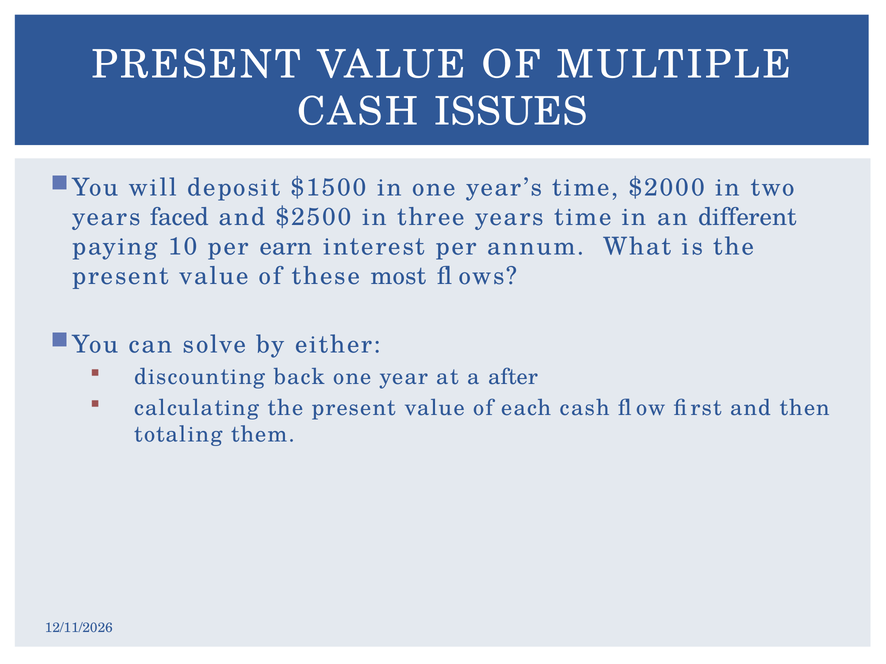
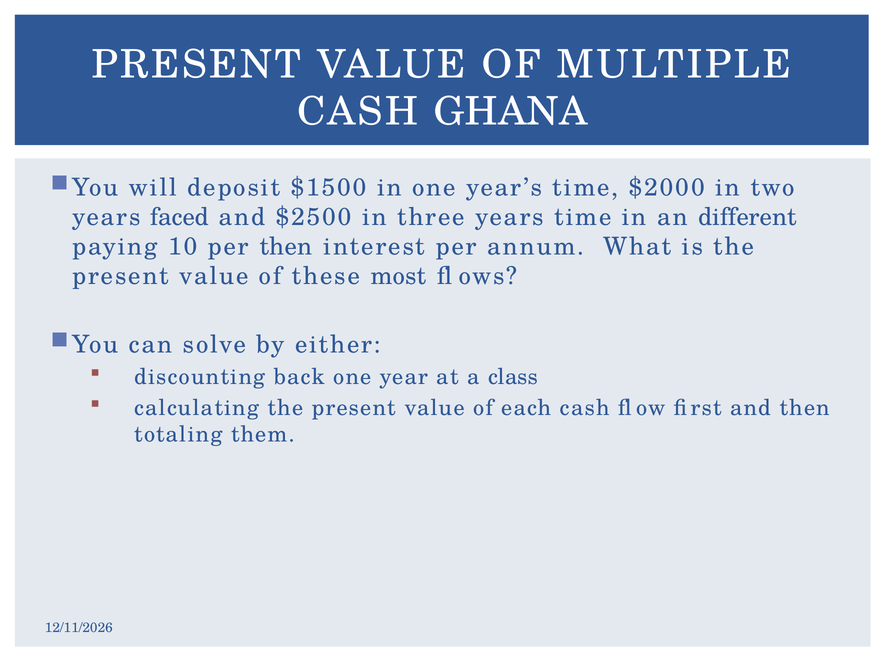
ISSUES: ISSUES -> GHANA (511, 112)
per earn: earn -> then (286, 247)
after: after -> class (513, 377)
